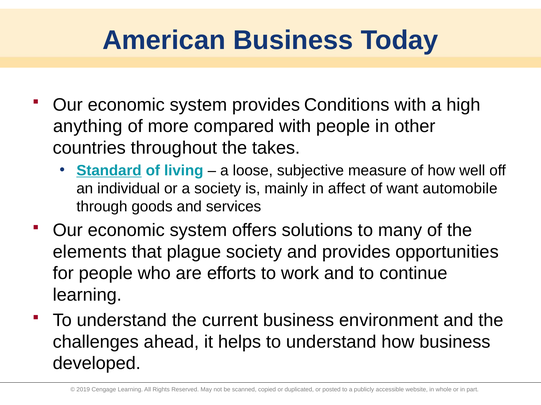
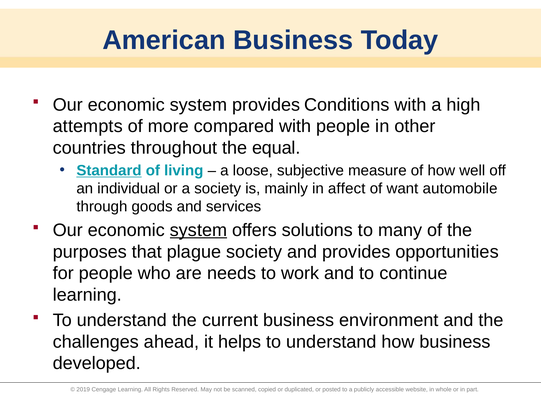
anything: anything -> attempts (88, 127)
takes: takes -> equal (276, 148)
system underline: none -> present (199, 231)
elements: elements -> purposes (90, 252)
efforts: efforts -> needs (232, 274)
